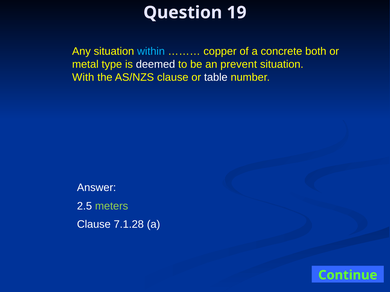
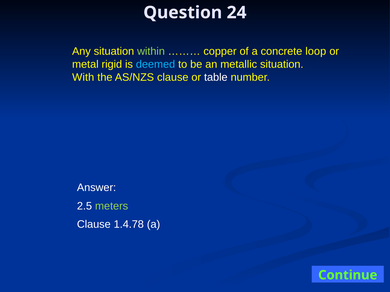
19: 19 -> 24 (237, 13)
within colour: light blue -> light green (151, 51)
both: both -> loop (316, 51)
type: type -> rigid (112, 64)
deemed colour: white -> light blue (156, 64)
prevent: prevent -> metallic (239, 64)
7.1.28: 7.1.28 -> 1.4.78 (129, 225)
